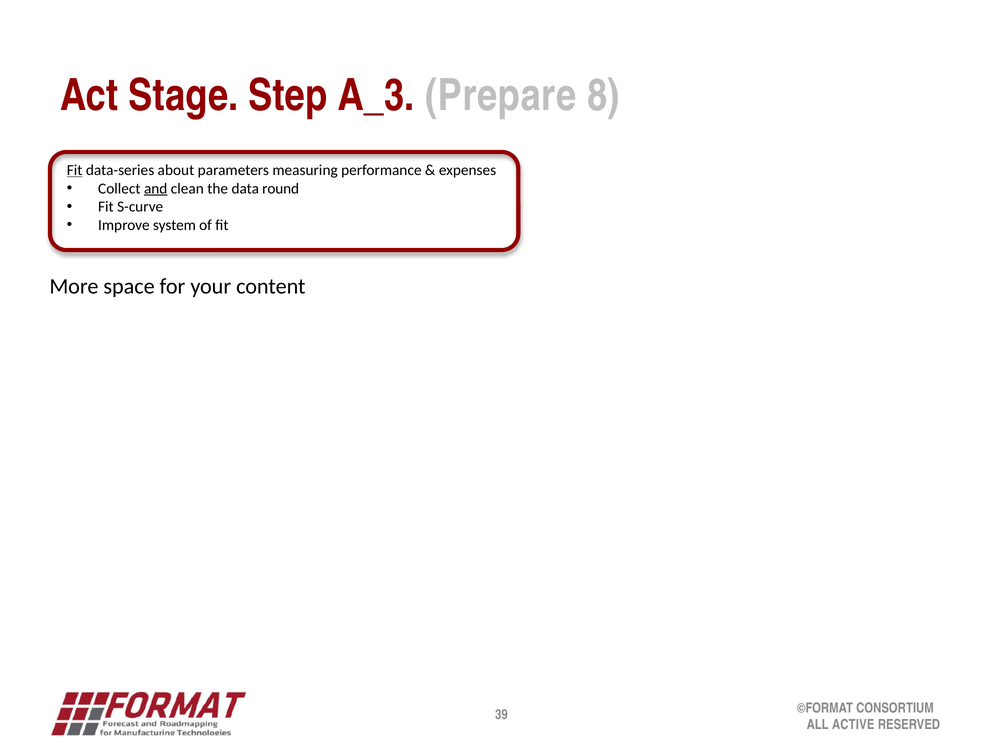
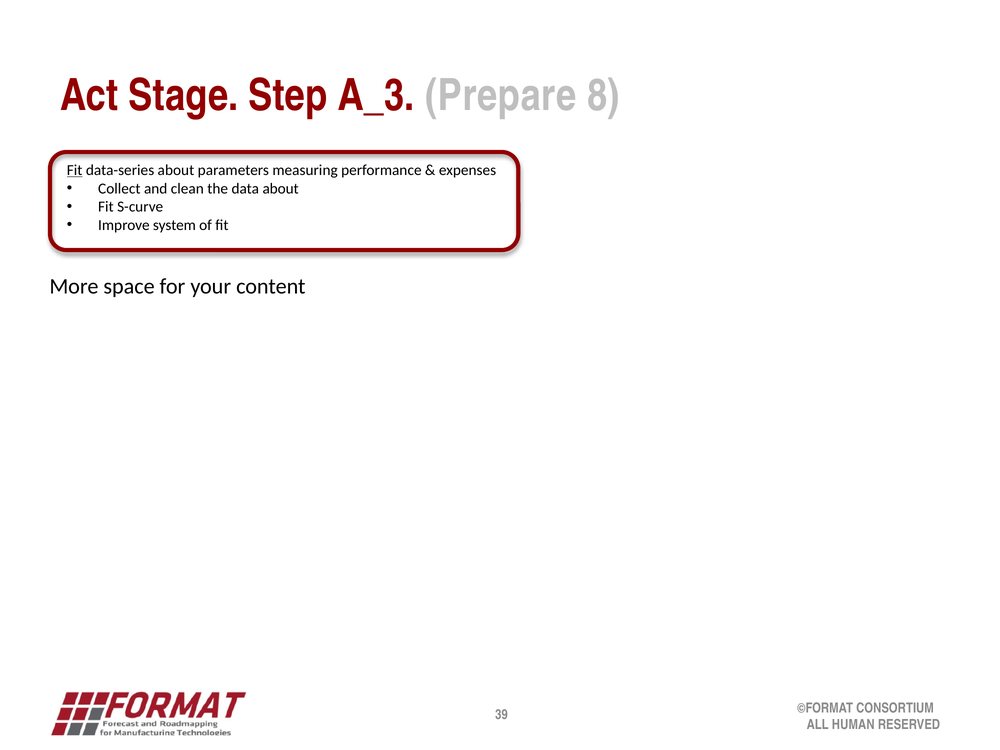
and underline: present -> none (156, 189)
data round: round -> about (281, 189)
ACTIVE: ACTIVE -> HUMAN (853, 725)
